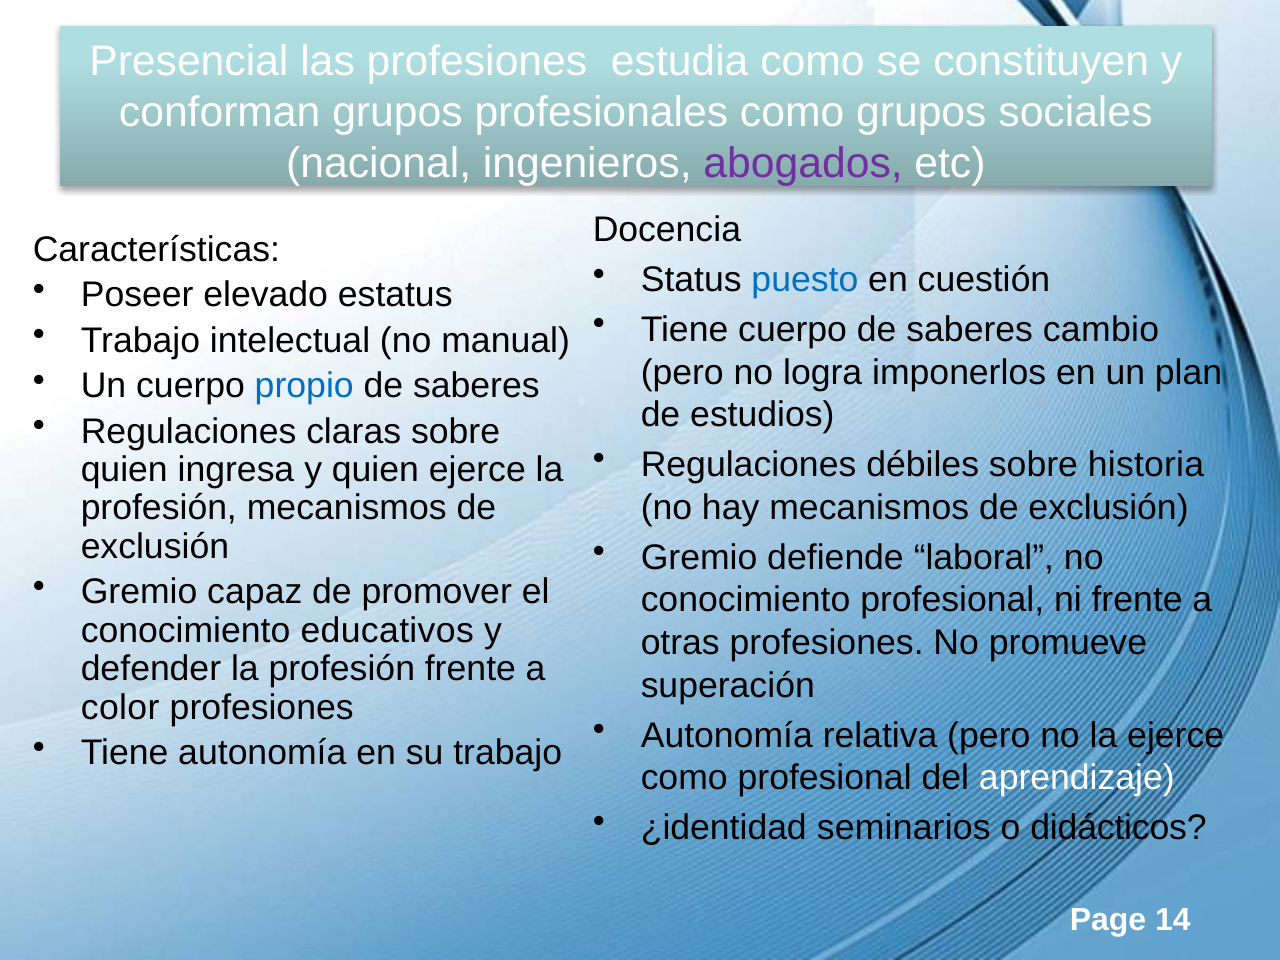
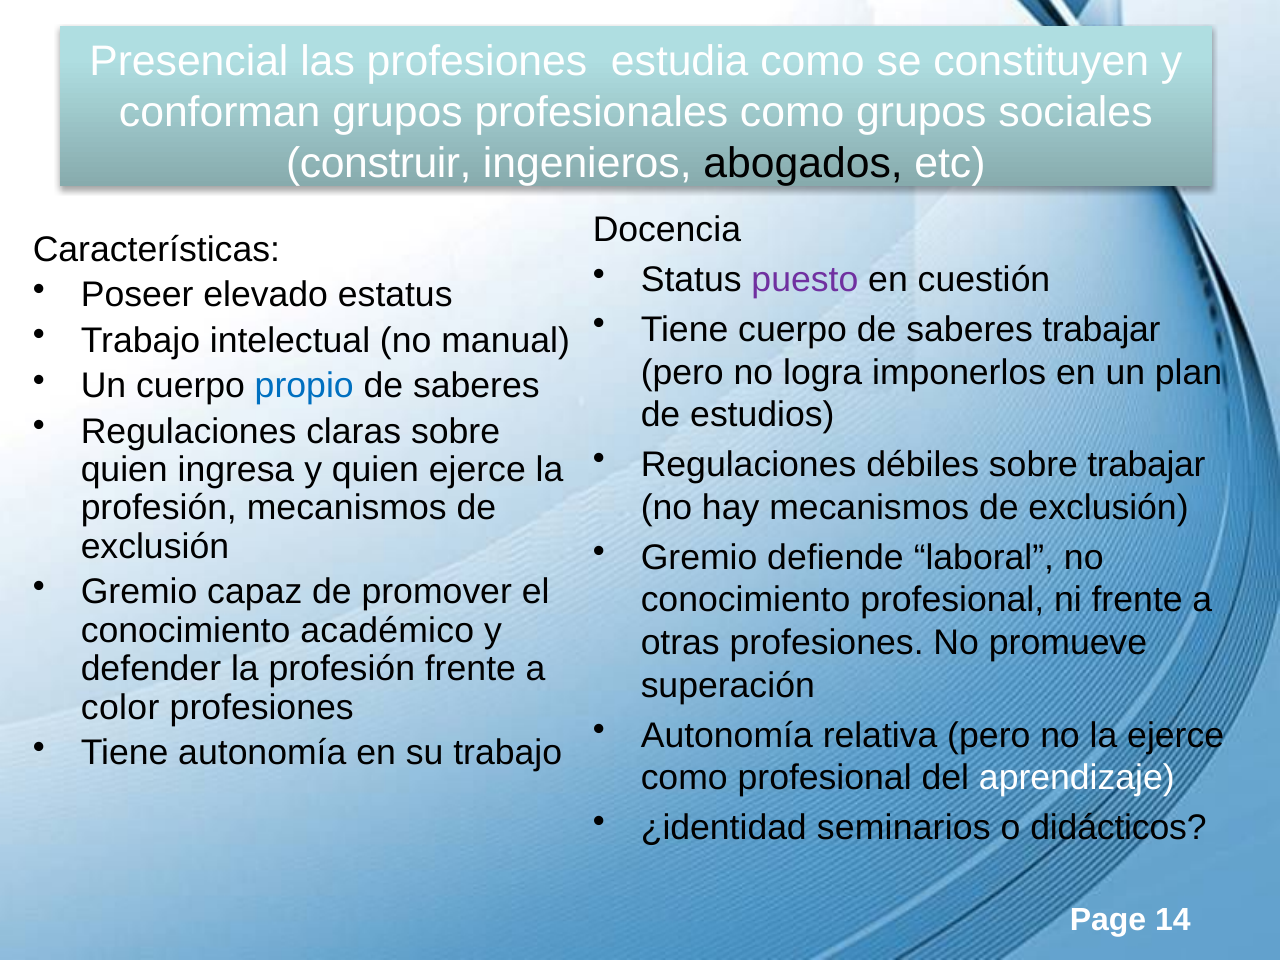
nacional: nacional -> construir (379, 164)
abogados colour: purple -> black (803, 164)
puesto colour: blue -> purple (805, 280)
saberes cambio: cambio -> trabajar (1101, 330)
sobre historia: historia -> trabajar (1146, 465)
educativos: educativos -> académico (387, 631)
